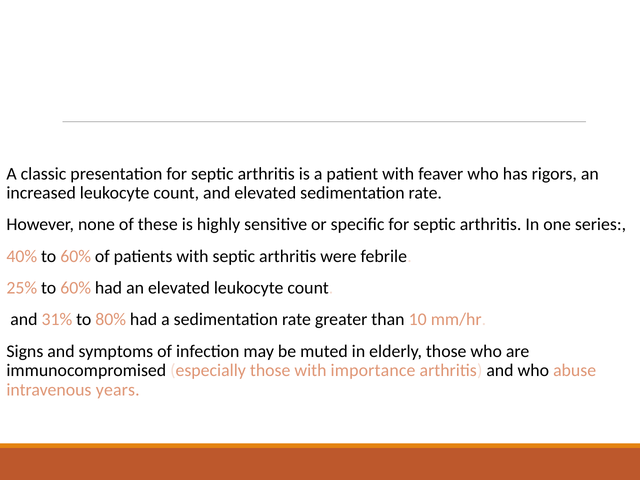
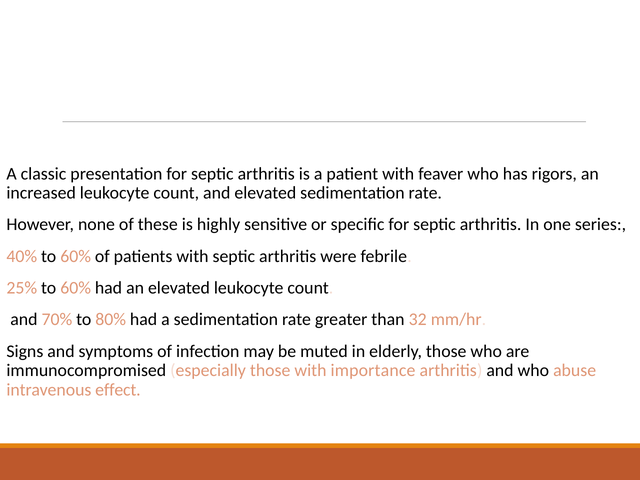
31%: 31% -> 70% (57, 320)
10: 10 -> 32 (418, 320)
years: years -> effect (118, 390)
